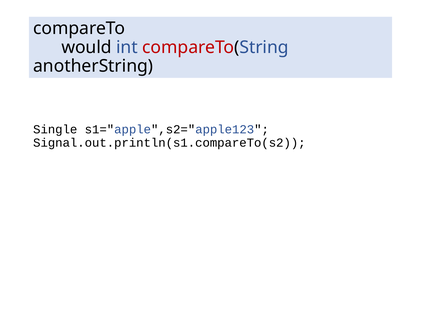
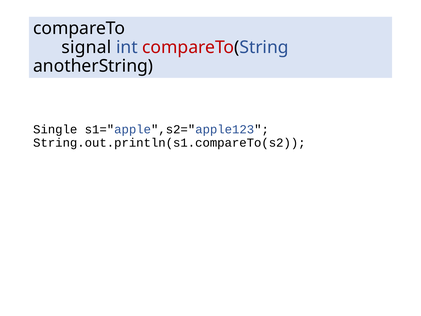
would: would -> signal (86, 47)
Signal.out.println(s1.compareTo(s2: Signal.out.println(s1.compareTo(s2 -> String.out.println(s1.compareTo(s2 (169, 143)
